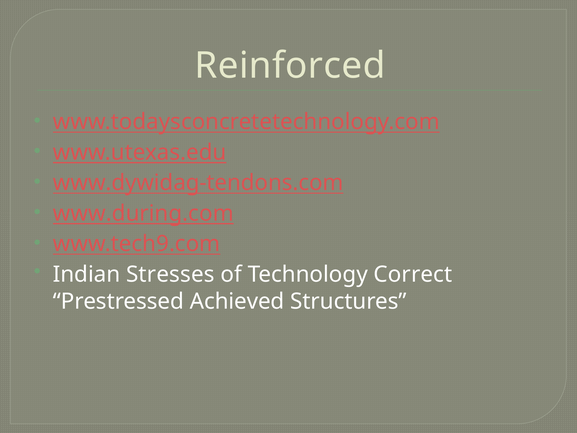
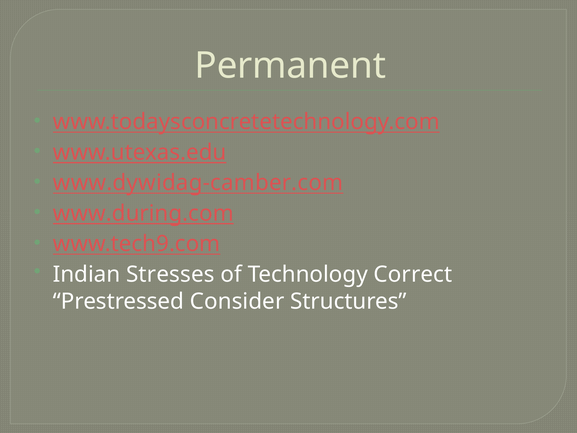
Reinforced: Reinforced -> Permanent (290, 66)
www.dywidag-tendons.com: www.dywidag-tendons.com -> www.dywidag-camber.com (198, 183)
Achieved: Achieved -> Consider (237, 301)
